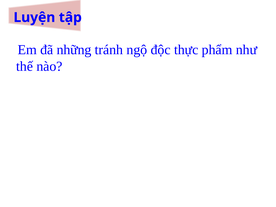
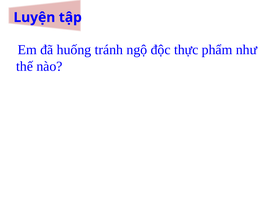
những: những -> huống (74, 50)
